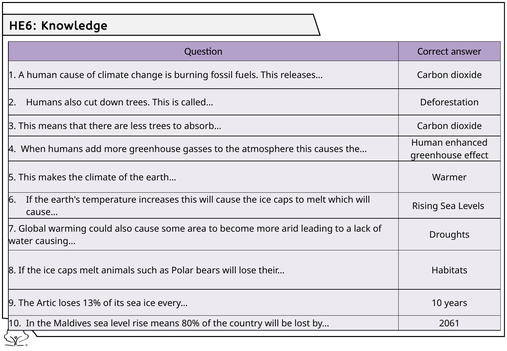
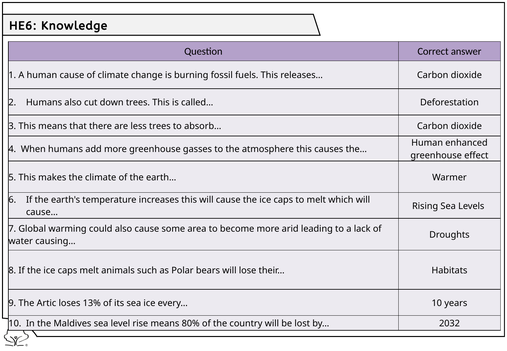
2061: 2061 -> 2032 (449, 324)
